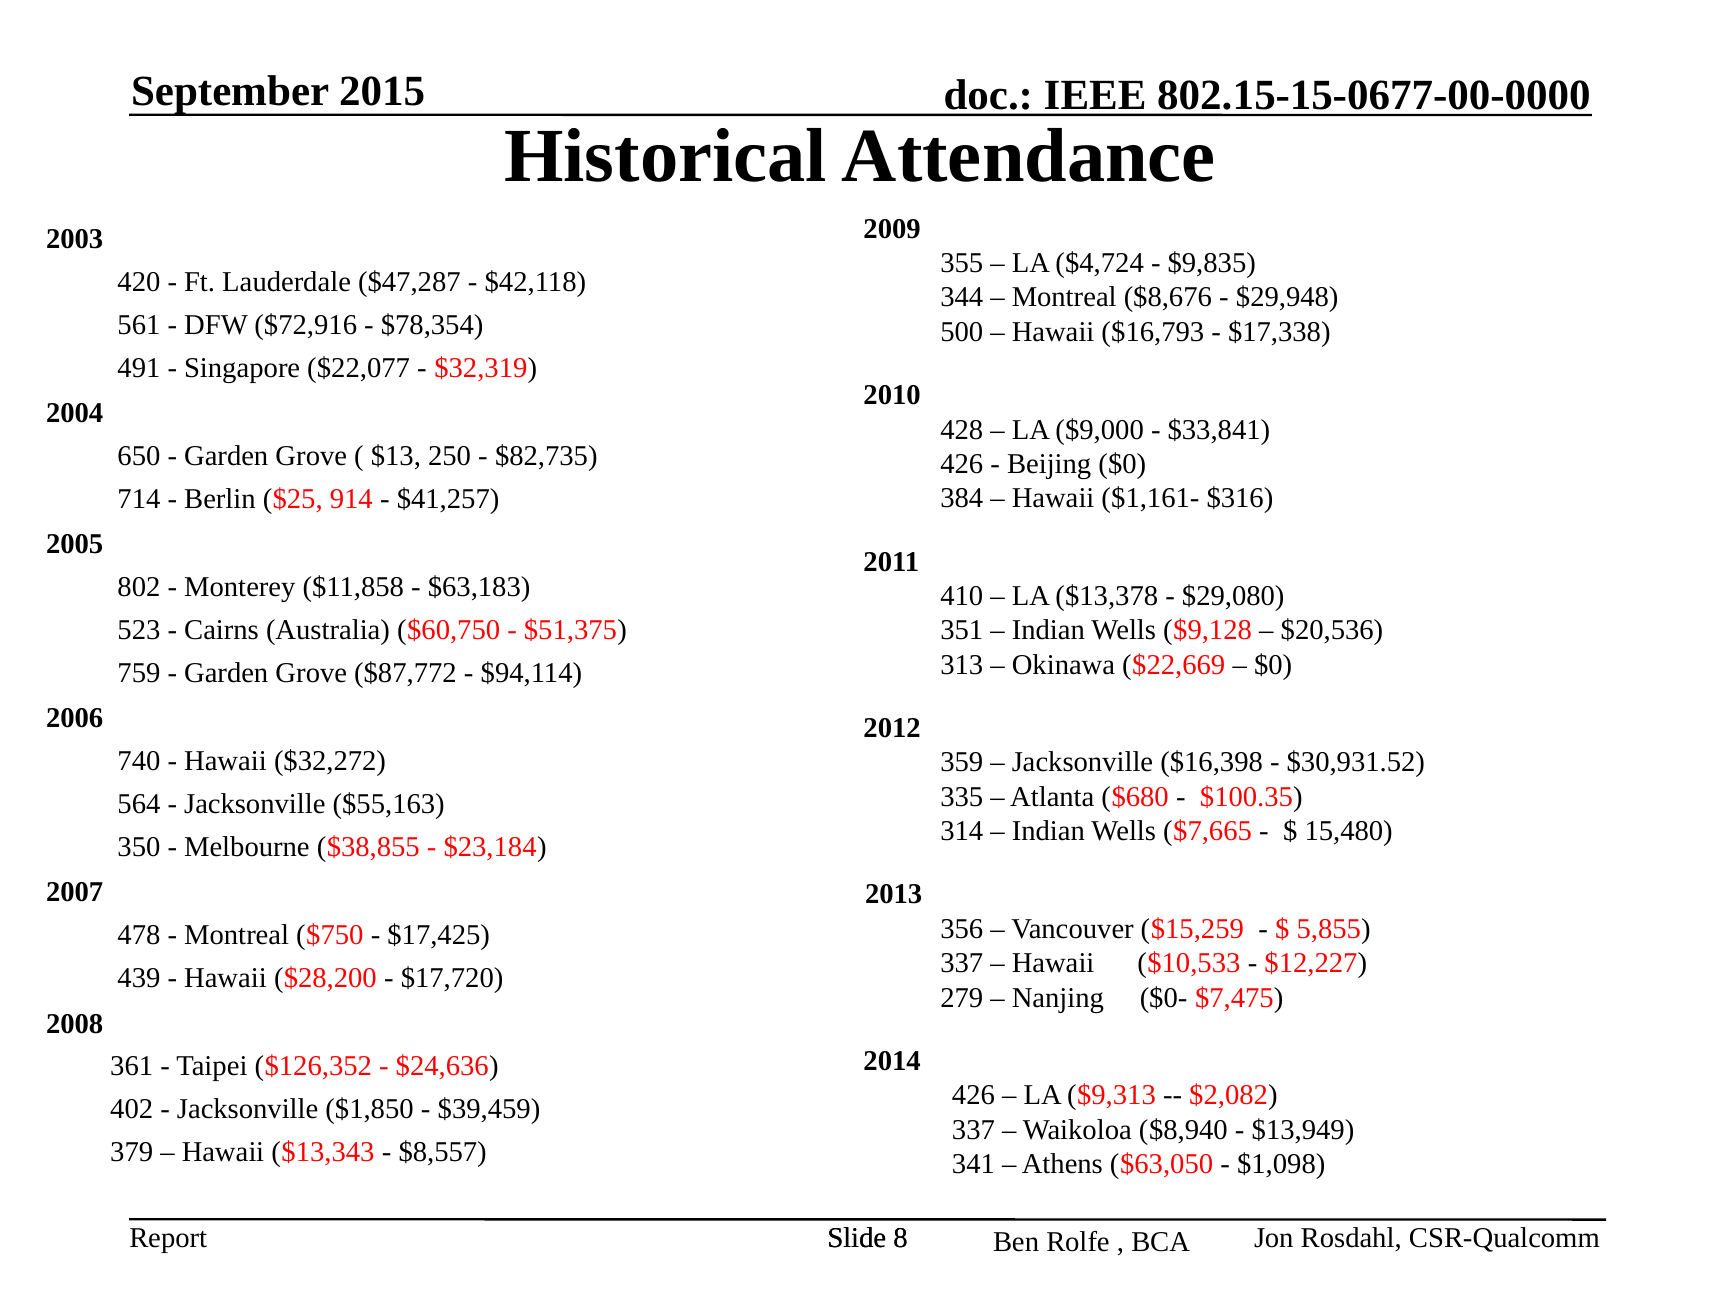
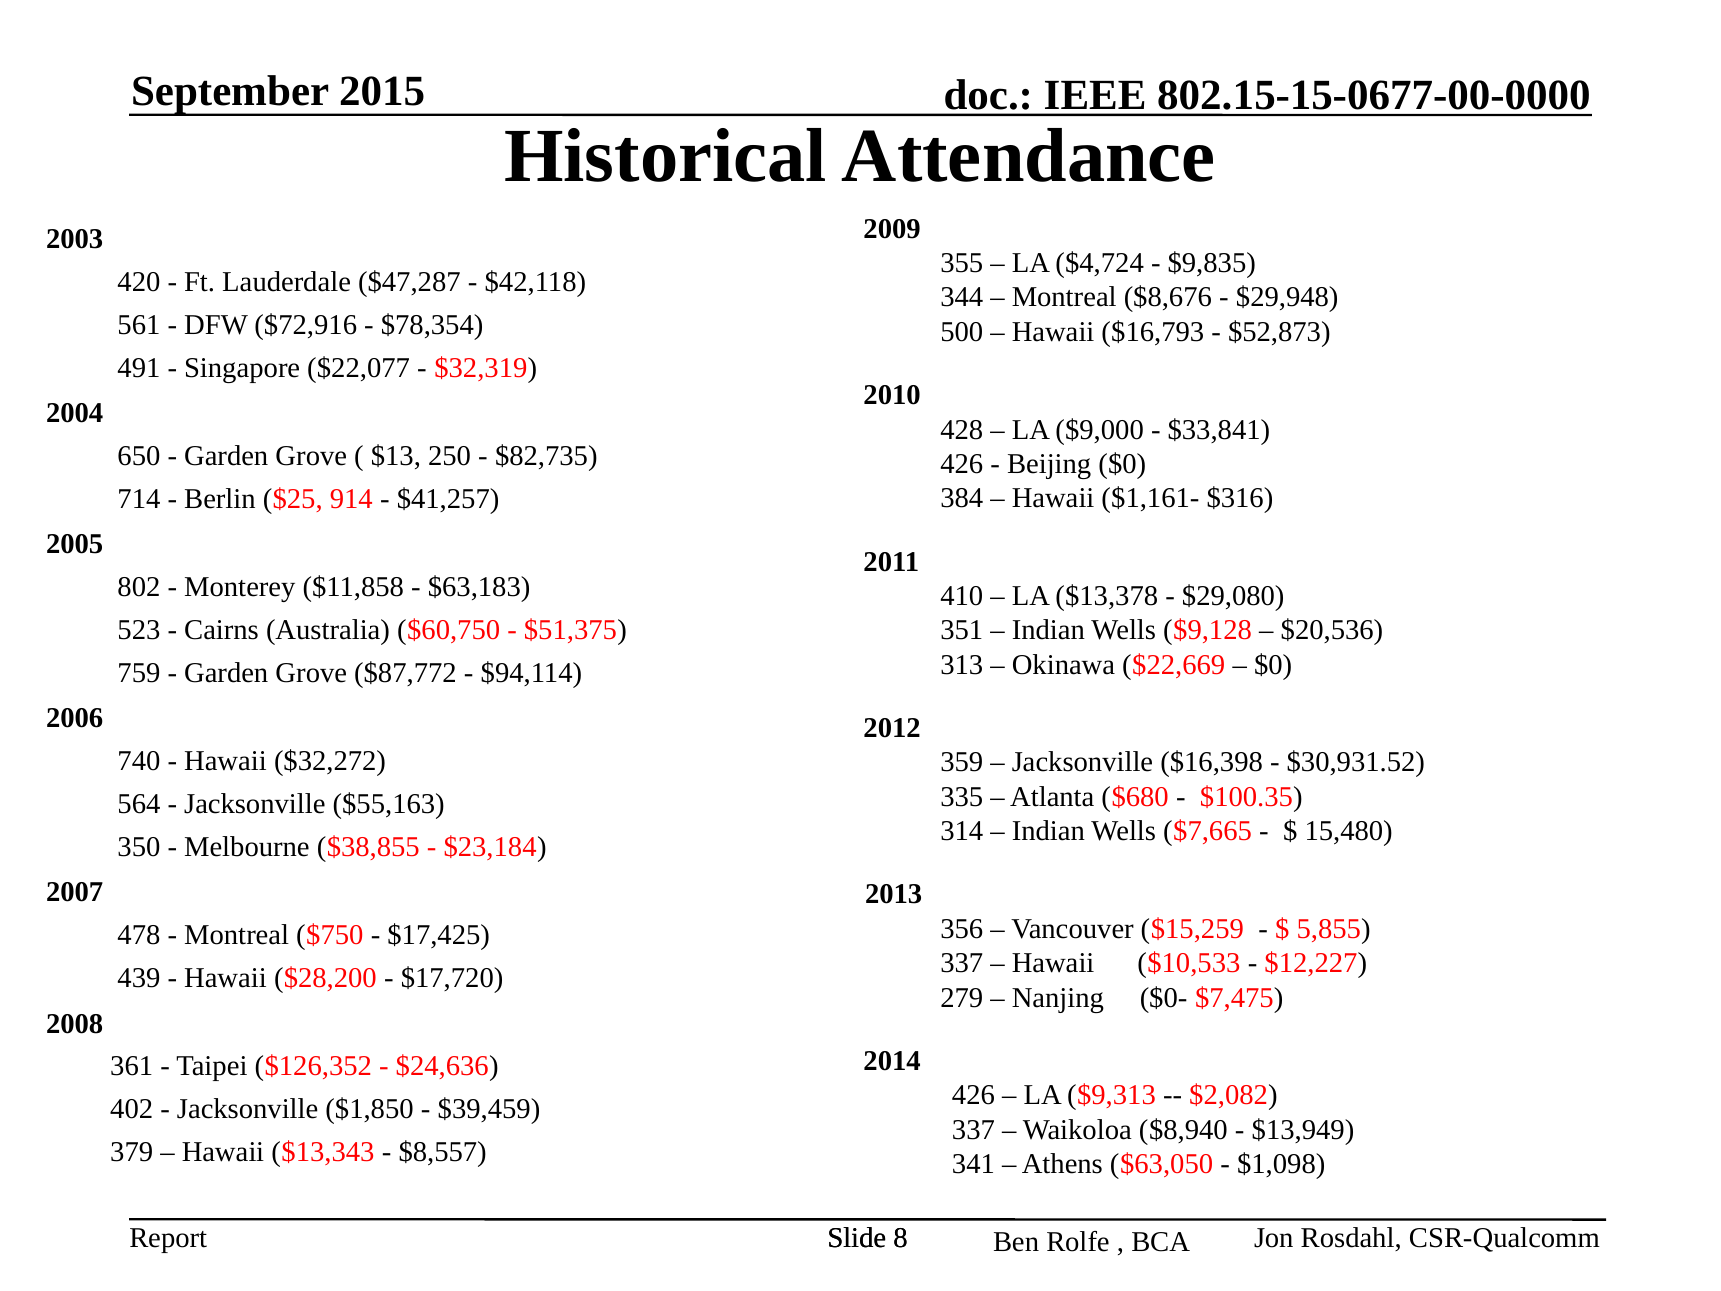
$17,338: $17,338 -> $52,873 (1279, 332)
